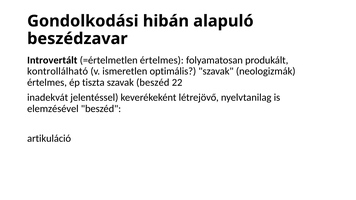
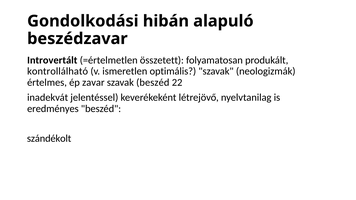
=értelmetlen értelmes: értelmes -> összetett (162, 60)
tiszta: tiszta -> zavar (93, 83)
elemzésével: elemzésével -> eredményes (53, 109)
artikuláció: artikuláció -> szándékolt (49, 139)
